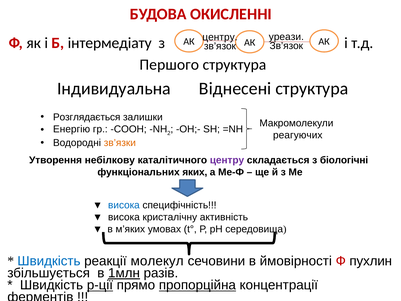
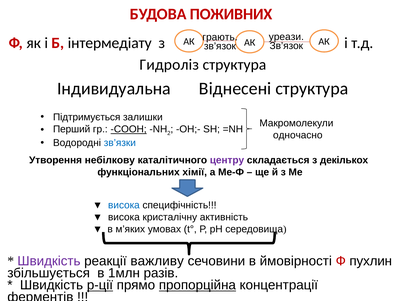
ОКИСЛЕННІ: ОКИСЛЕННІ -> ПОЖИВНИХ (231, 14)
центру: центру -> грають (220, 37)
Першого: Першого -> Гидроліз (169, 65)
Розглядається: Розглядається -> Підтримується (87, 117)
Енергію: Енергію -> Перший (72, 129)
COOH underline: none -> present (129, 129)
реагуючих: реагуючих -> одночасно (298, 135)
зв’язки colour: orange -> blue (120, 143)
біологічні: біологічні -> декількох (344, 160)
яких: яких -> хімії (195, 172)
Швидкість colour: blue -> purple (49, 261)
молекул: молекул -> важливу (157, 261)
1млн underline: present -> none (124, 273)
